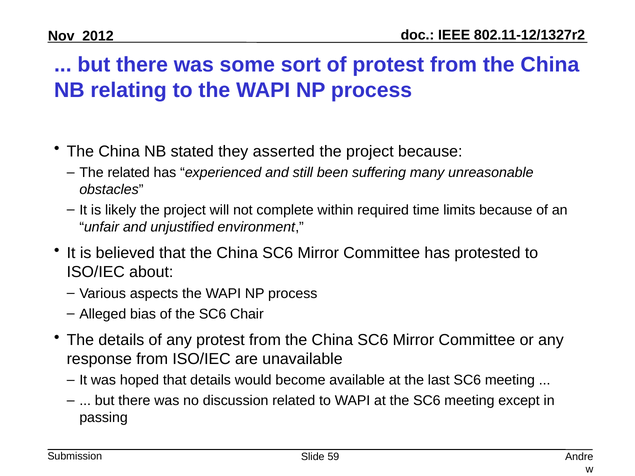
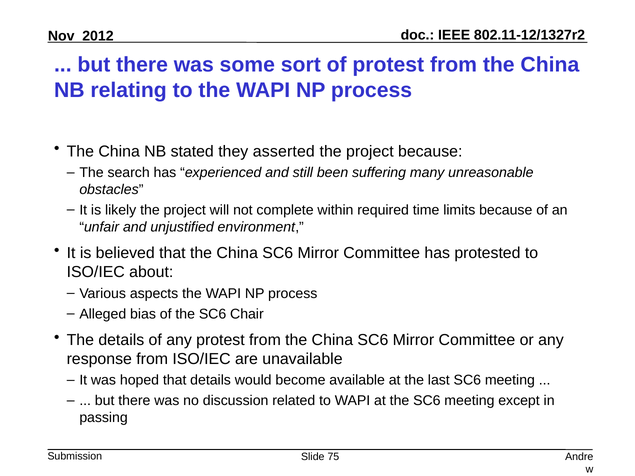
The related: related -> search (129, 173)
59: 59 -> 75 (333, 457)
